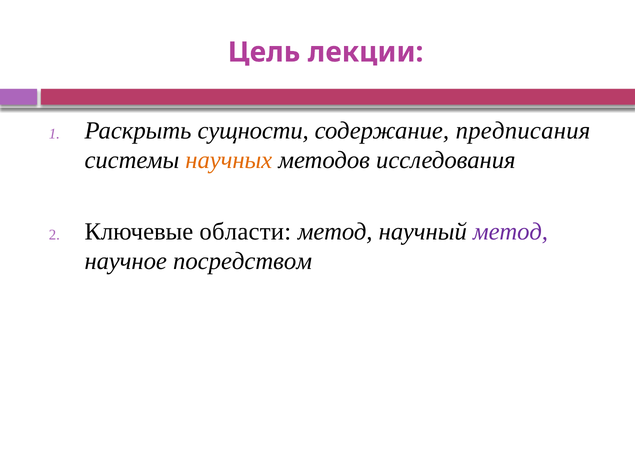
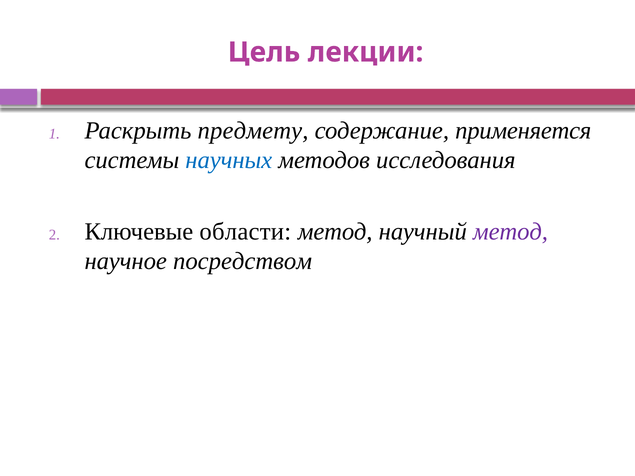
сущности: сущности -> предмету (253, 131)
предписания: предписания -> применяется (523, 131)
научных colour: orange -> blue (229, 160)
